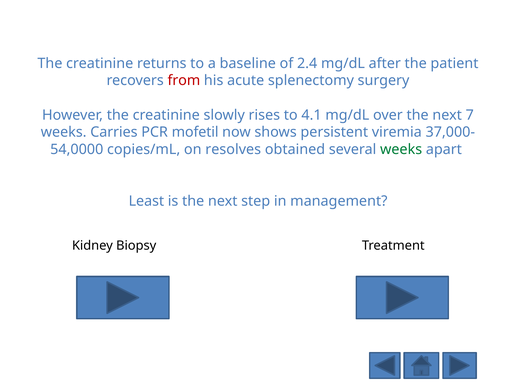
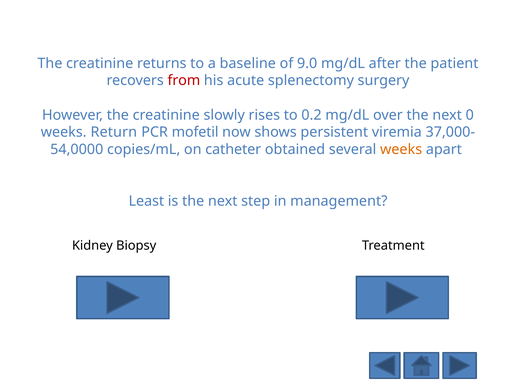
2.4: 2.4 -> 9.0 (307, 63)
4.1: 4.1 -> 0.2 (312, 115)
7: 7 -> 0 (470, 115)
Carries: Carries -> Return (114, 132)
resolves: resolves -> catheter (233, 149)
weeks colour: green -> orange (401, 149)
